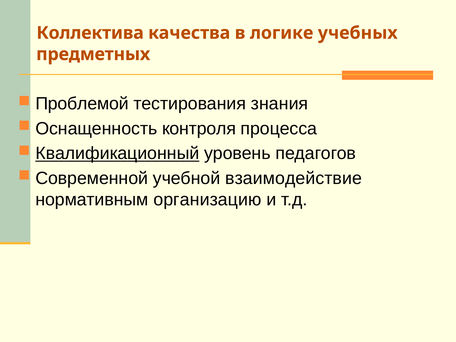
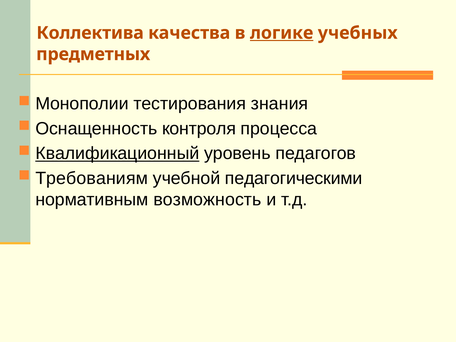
логике underline: none -> present (282, 33)
Проблемой: Проблемой -> Монополии (82, 104)
Современной: Современной -> Требованиям (92, 178)
взаимодействие: взаимодействие -> педагогическими (294, 178)
организацию: организацию -> возможность (207, 200)
